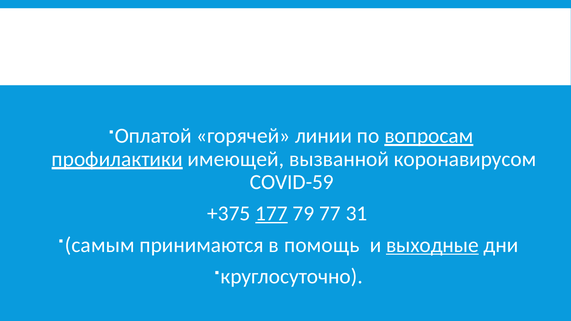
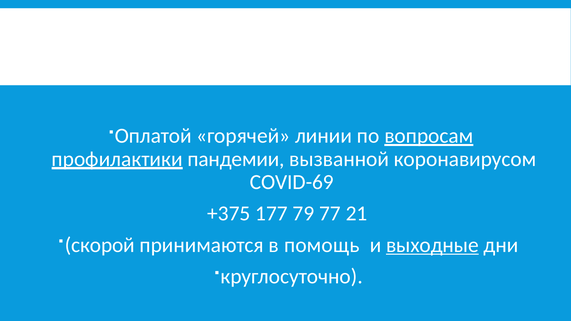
имеющей: имеющей -> пандемии (236, 159)
COVID-59: COVID-59 -> COVID-69 (292, 182)
177 underline: present -> none (272, 214)
31: 31 -> 21 (357, 214)
самым: самым -> скорой (100, 245)
